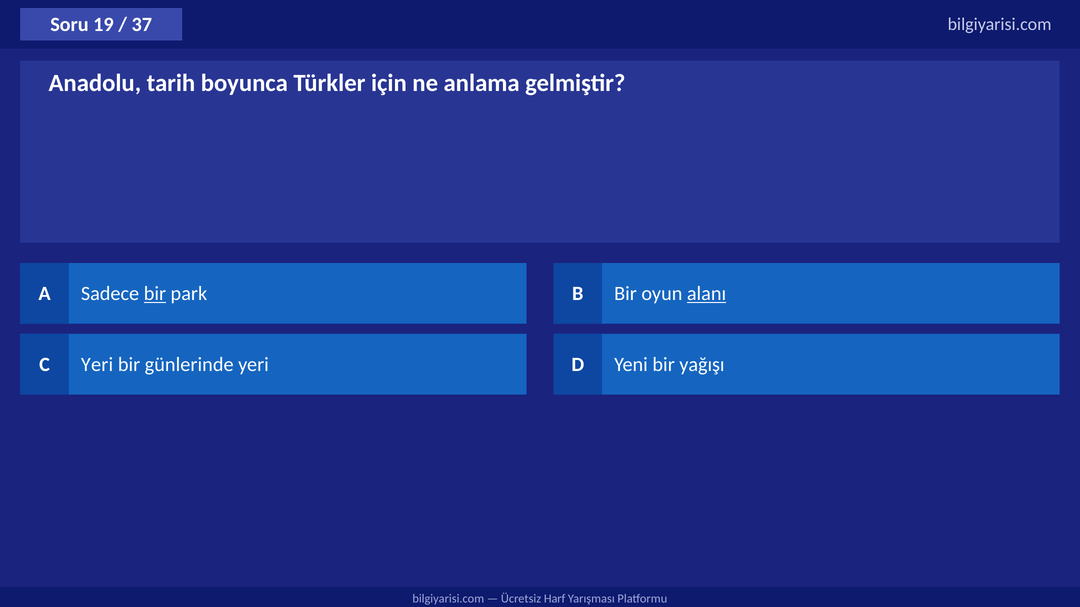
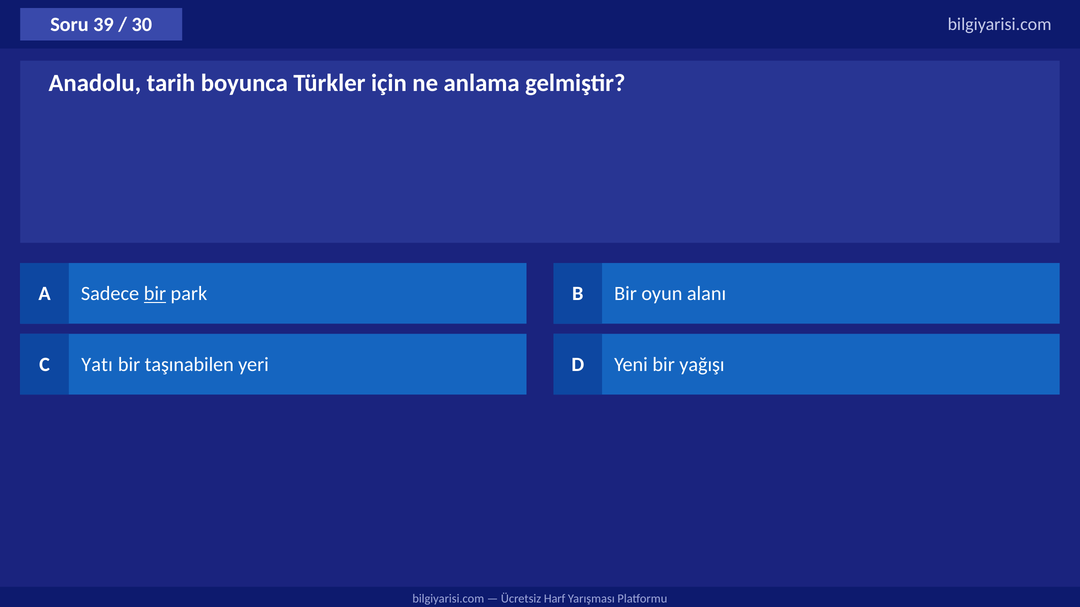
19: 19 -> 39 (103, 25)
37: 37 -> 30 (142, 25)
alanı underline: present -> none (707, 294)
C Yeri: Yeri -> Yatı (97, 365)
günlerinde: günlerinde -> taşınabilen (189, 365)
